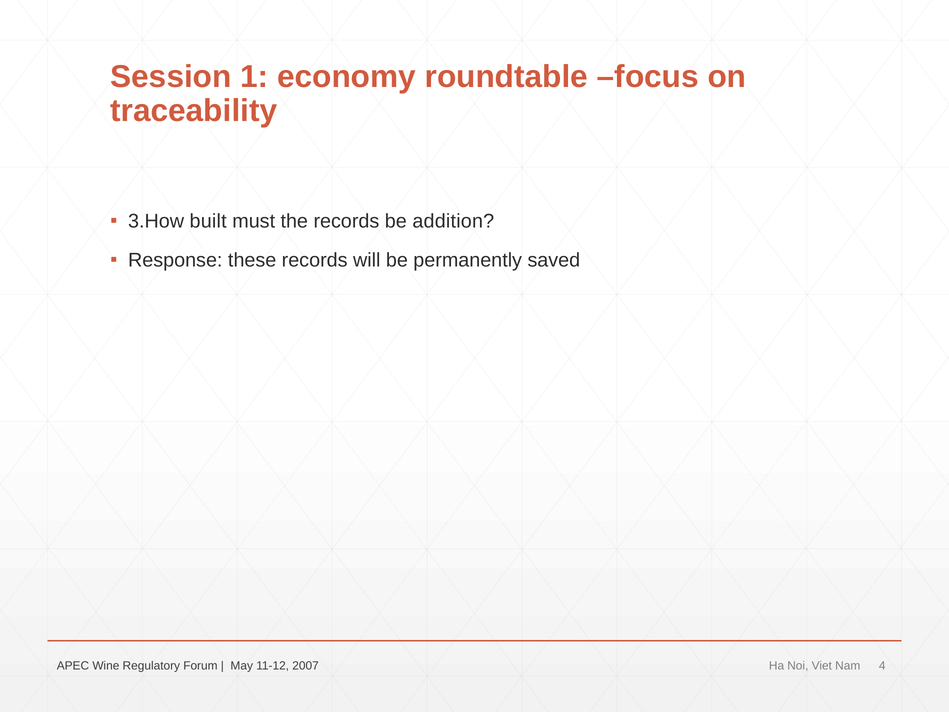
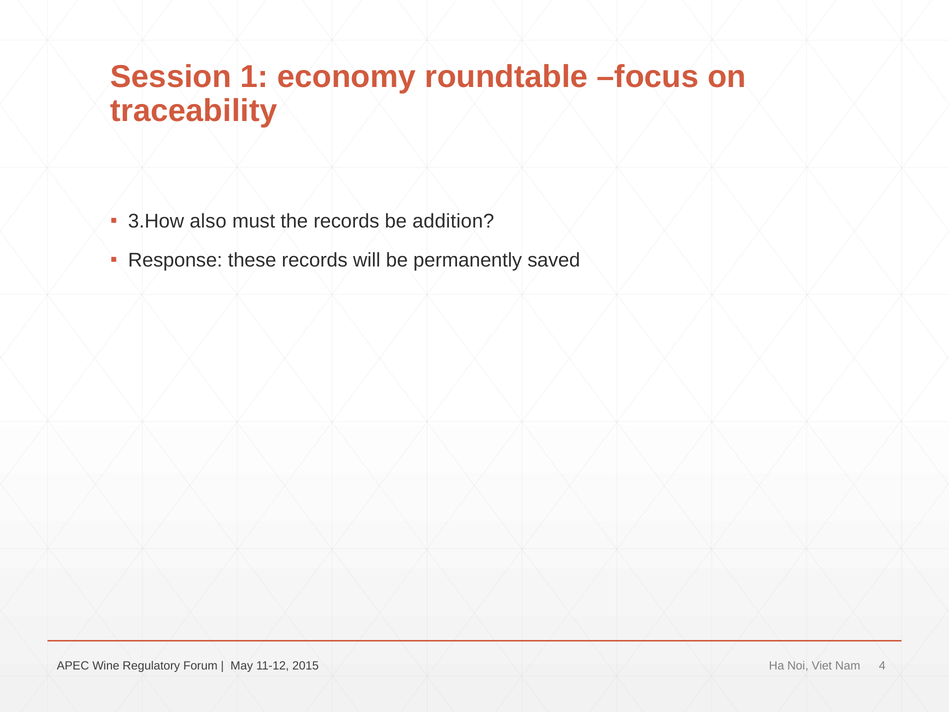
built: built -> also (208, 221)
2007: 2007 -> 2015 (306, 665)
